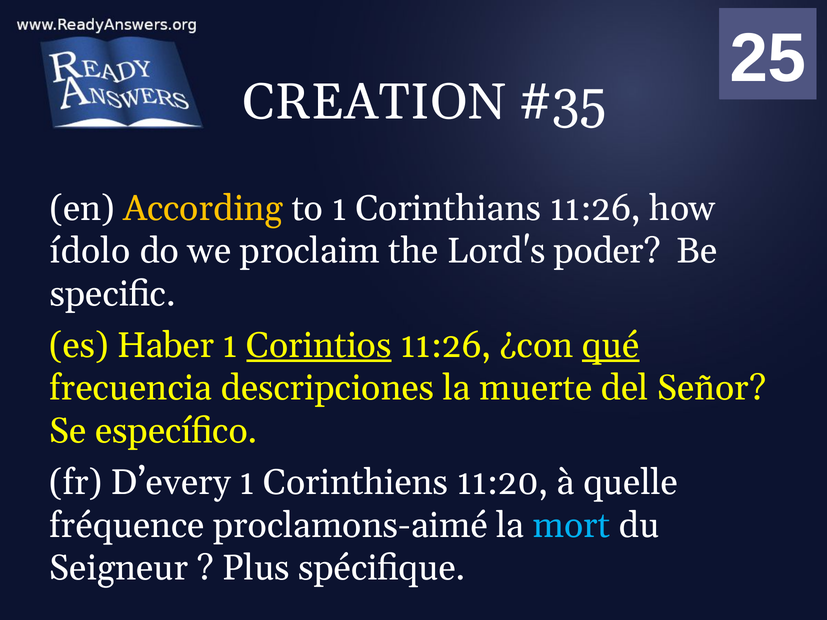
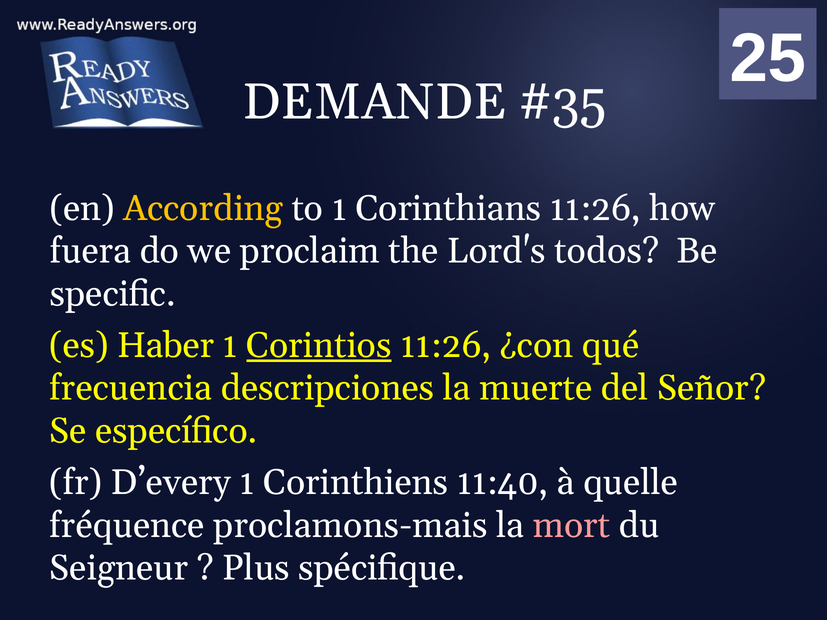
CREATION: CREATION -> DEMANDE (375, 102)
ídolo: ídolo -> fuera (90, 251)
poder: poder -> todos (607, 251)
qué underline: present -> none (611, 346)
11:20: 11:20 -> 11:40 (502, 483)
proclamons-aimé: proclamons-aimé -> proclamons-mais (350, 526)
mort colour: light blue -> pink (572, 526)
